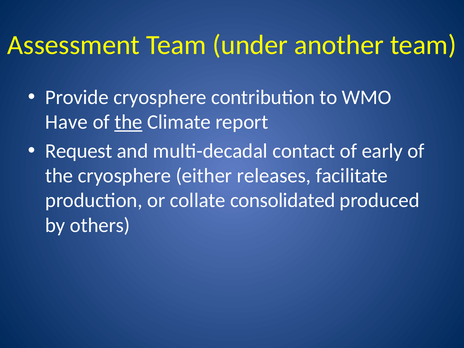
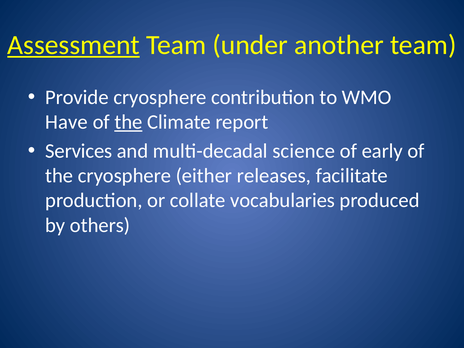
Assessment underline: none -> present (74, 45)
Request: Request -> Services (79, 151)
contact: contact -> science (304, 151)
consolidated: consolidated -> vocabularies (283, 200)
